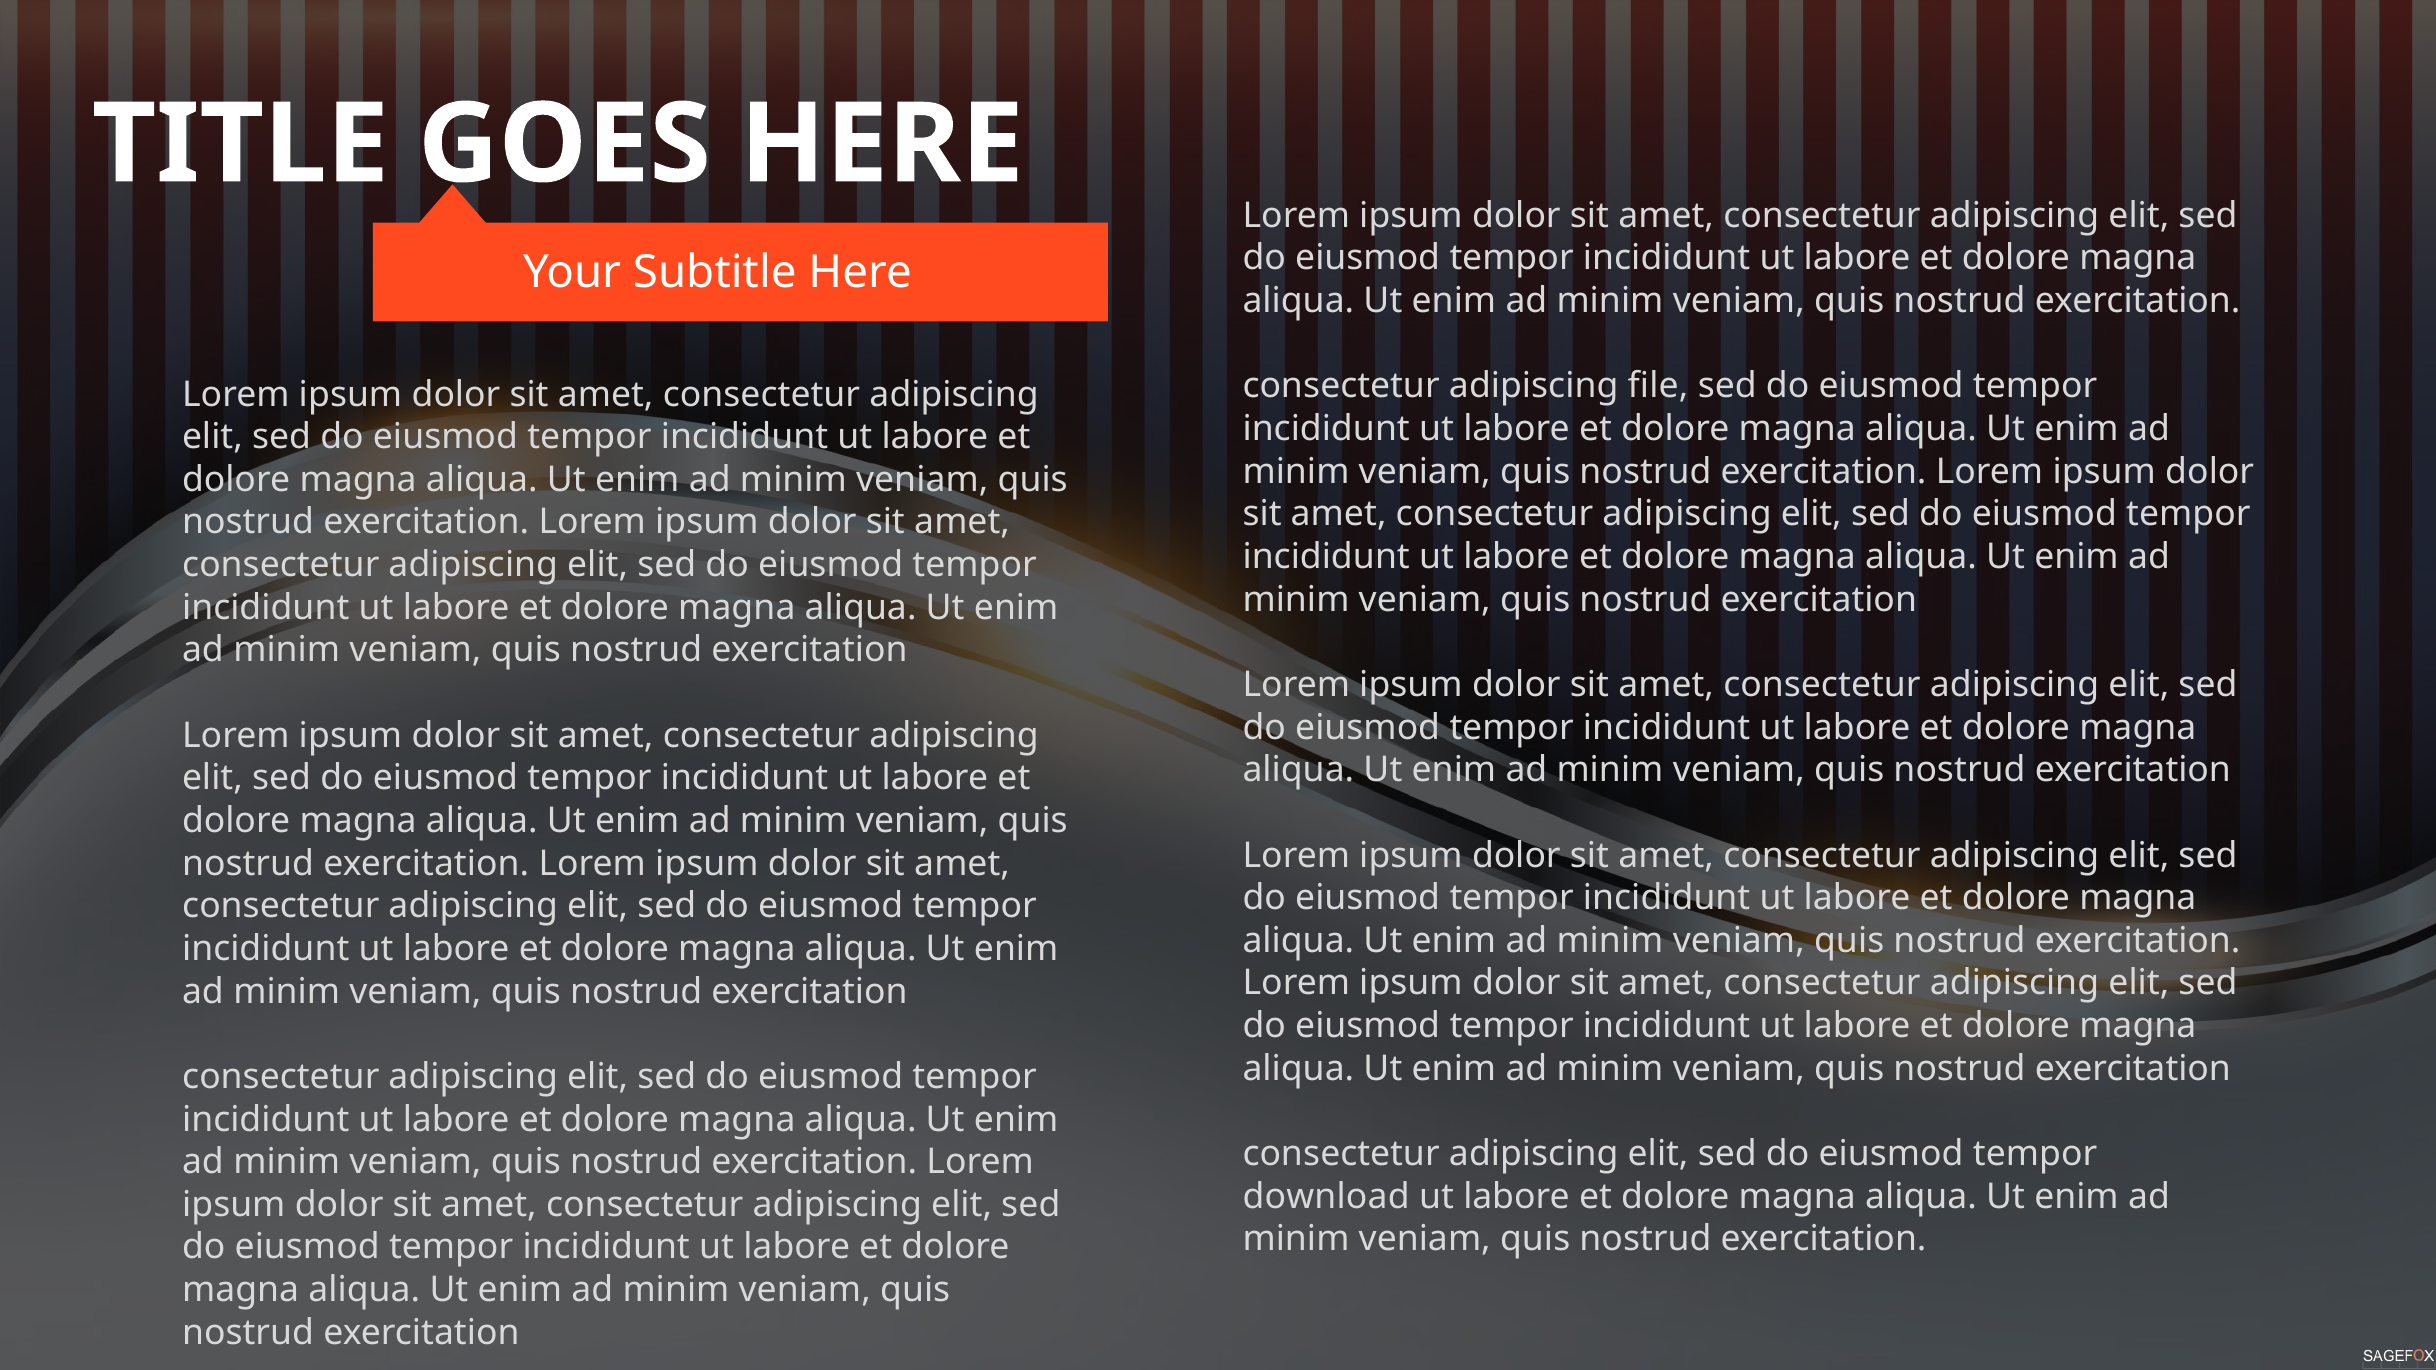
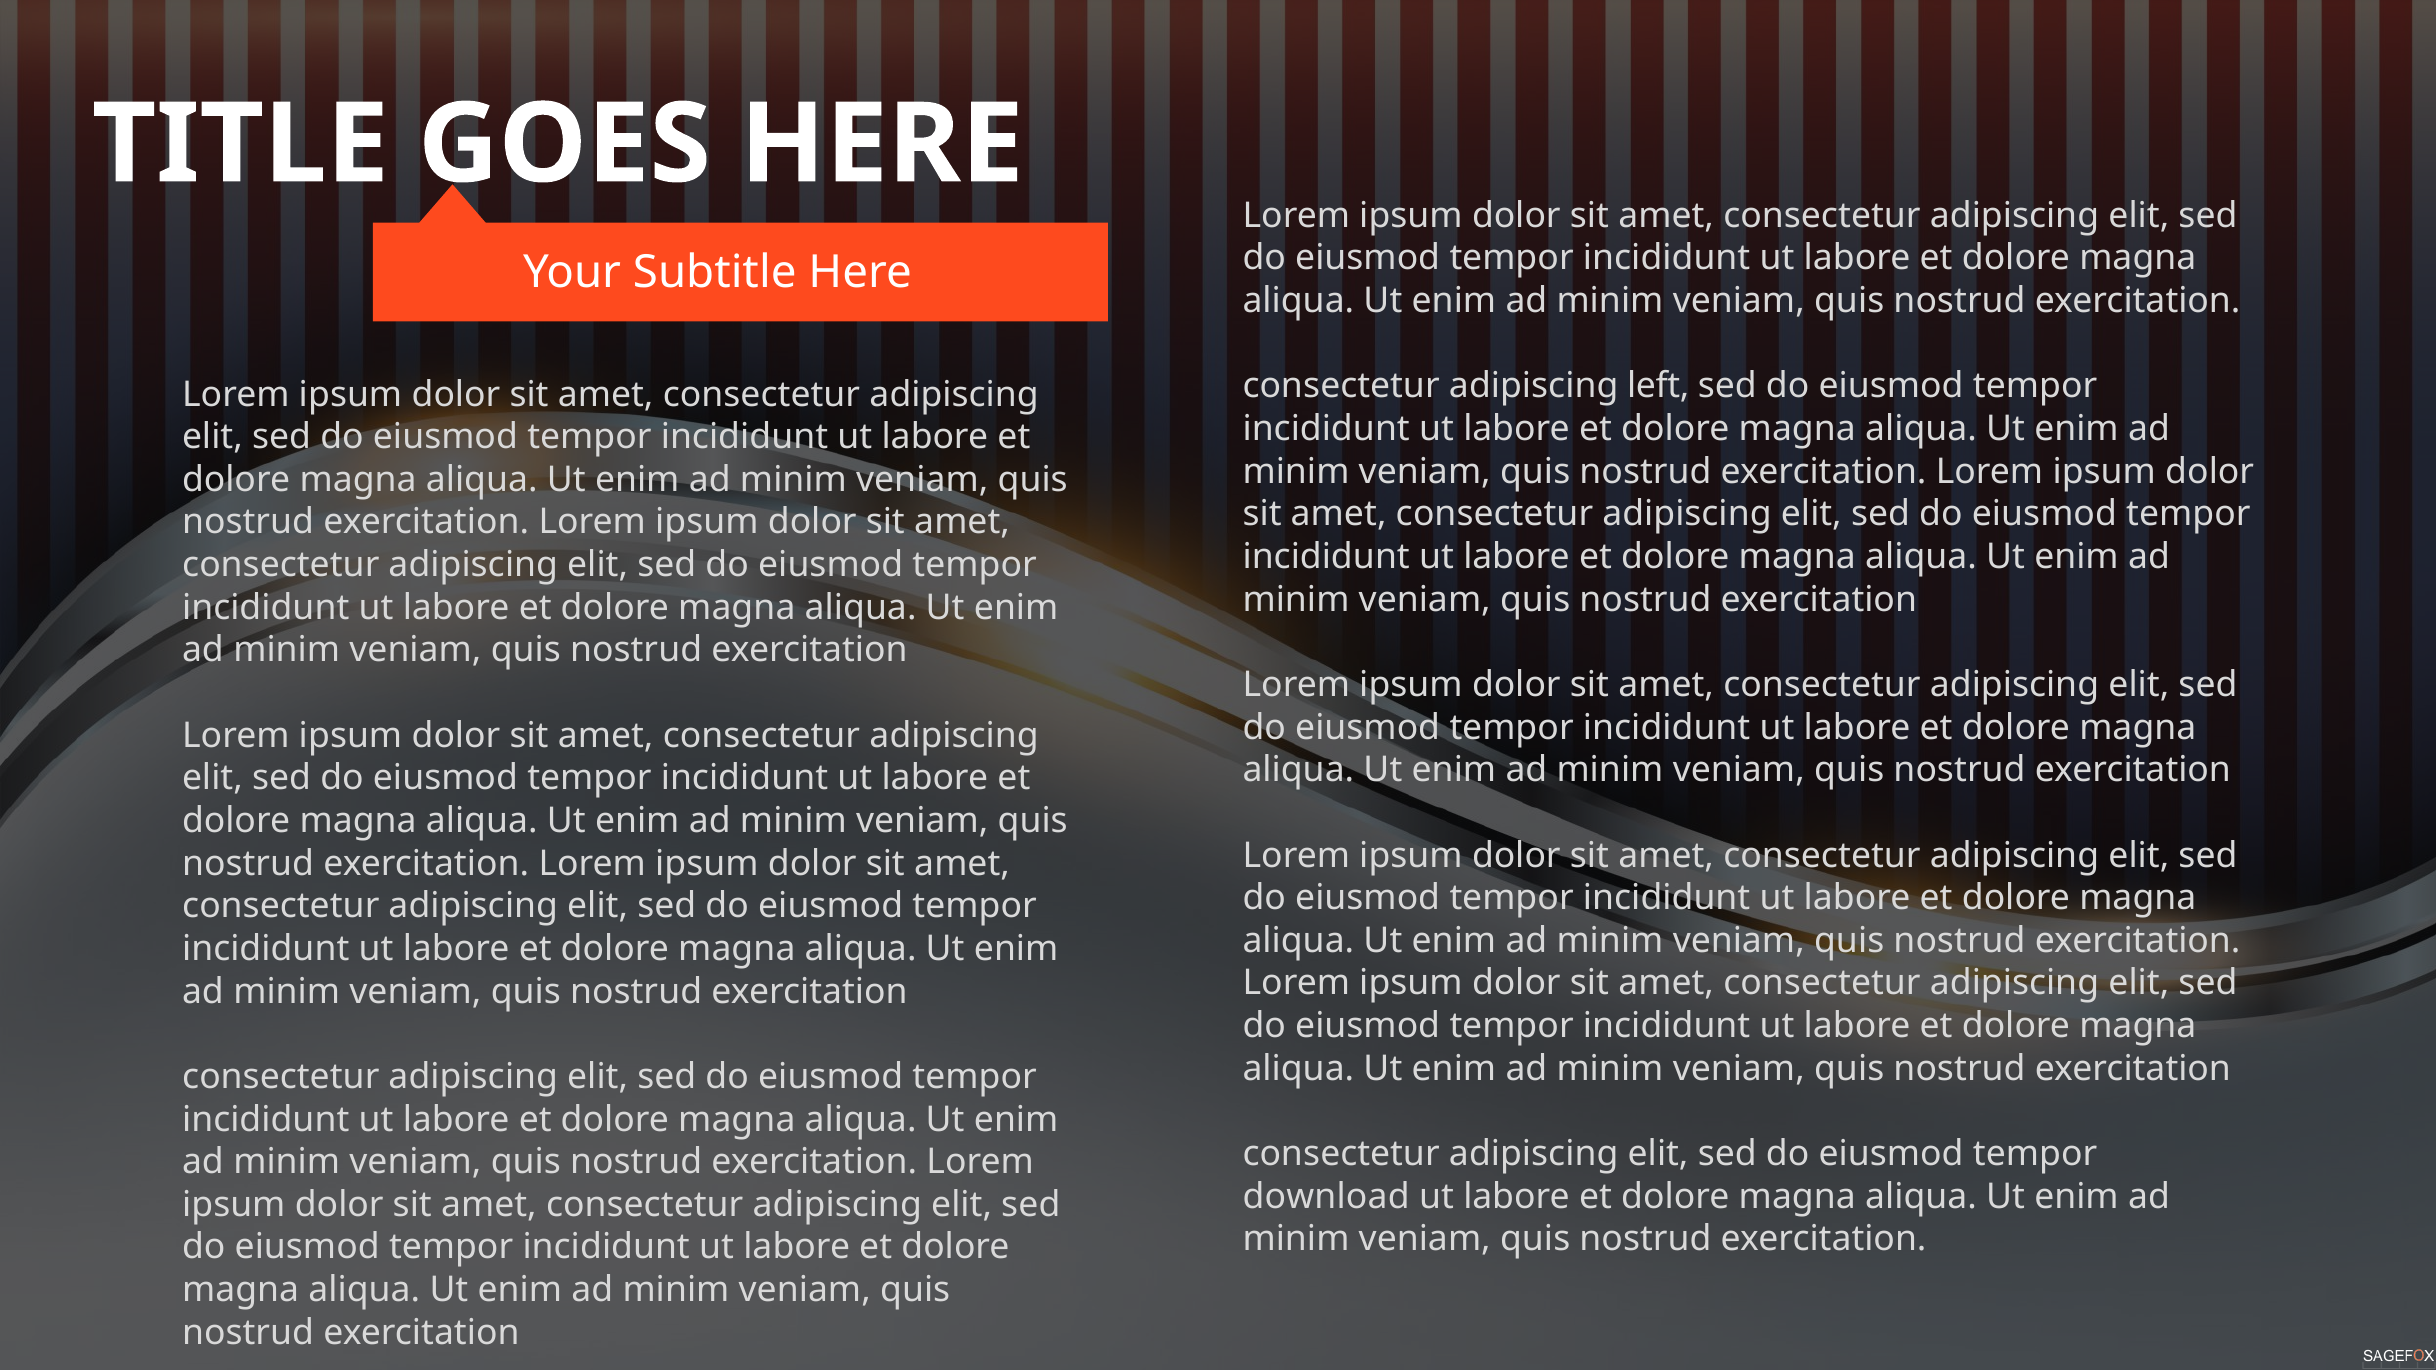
file: file -> left (1658, 386)
